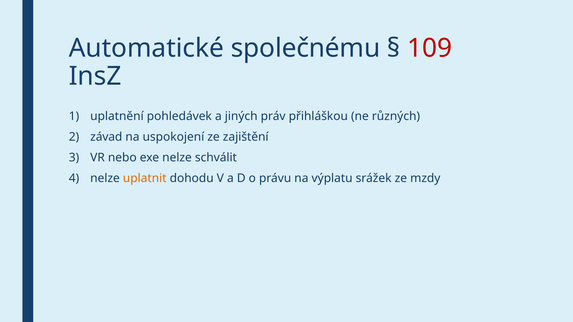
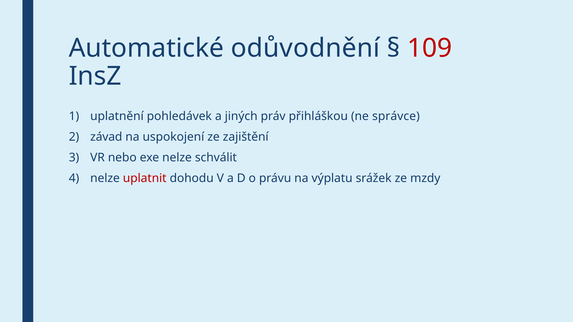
společnému: společnému -> odůvodnění (305, 48)
různých: různých -> správce (396, 116)
uplatnit colour: orange -> red (145, 178)
